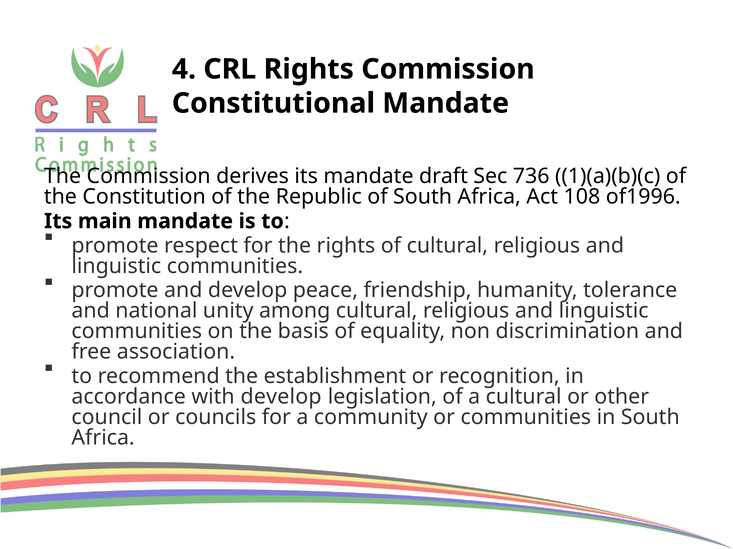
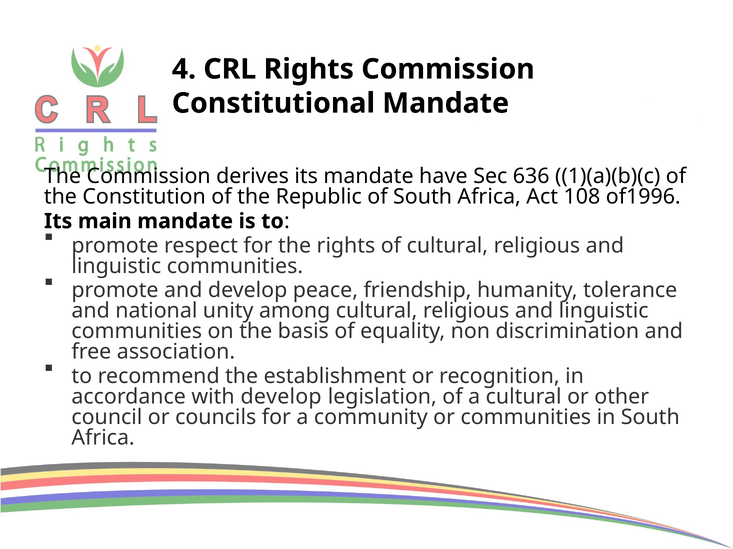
draft: draft -> have (443, 177)
736: 736 -> 636 (531, 177)
